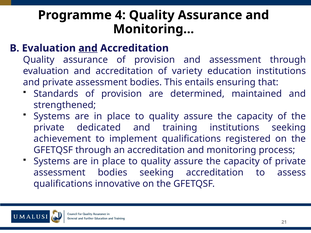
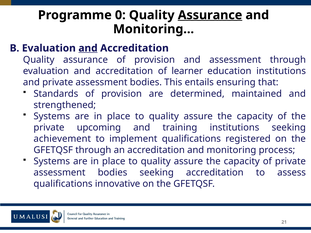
4: 4 -> 0 (120, 15)
Assurance underline: none -> present (210, 15)
variety: variety -> learner (187, 71)
dedicated: dedicated -> upcoming (99, 128)
